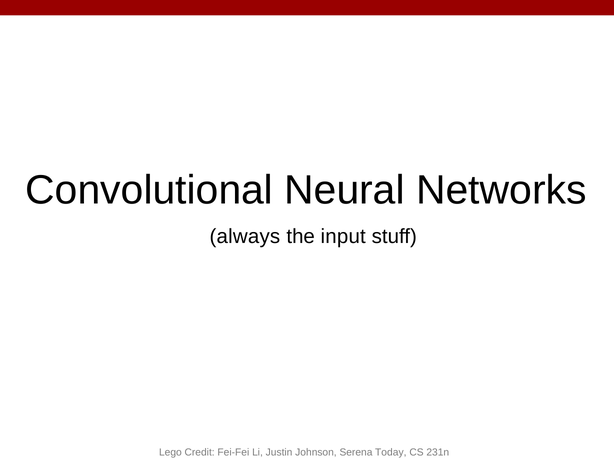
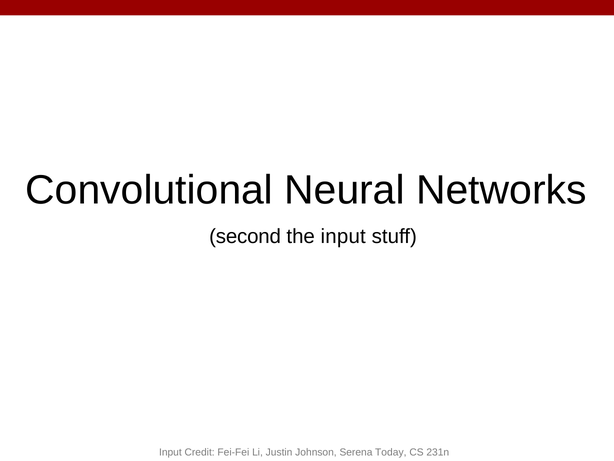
always: always -> second (245, 236)
Lego: Lego -> Input (170, 452)
